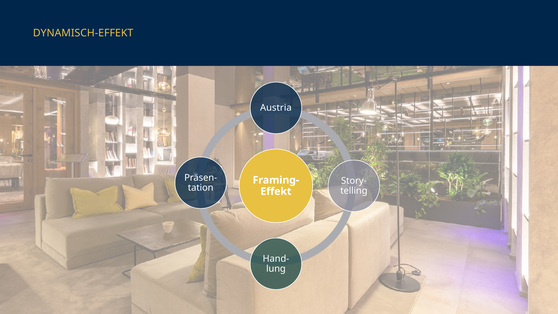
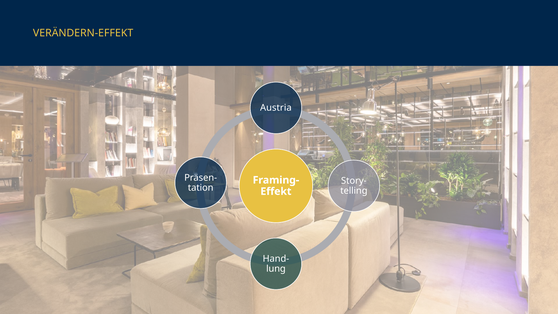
DYNAMISCH-EFFEKT: DYNAMISCH-EFFEKT -> VERÄNDERN-EFFEKT (83, 33)
